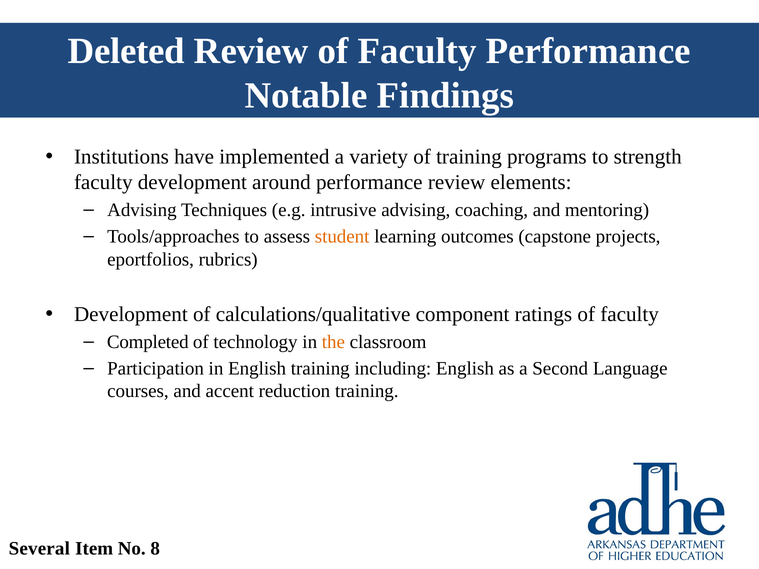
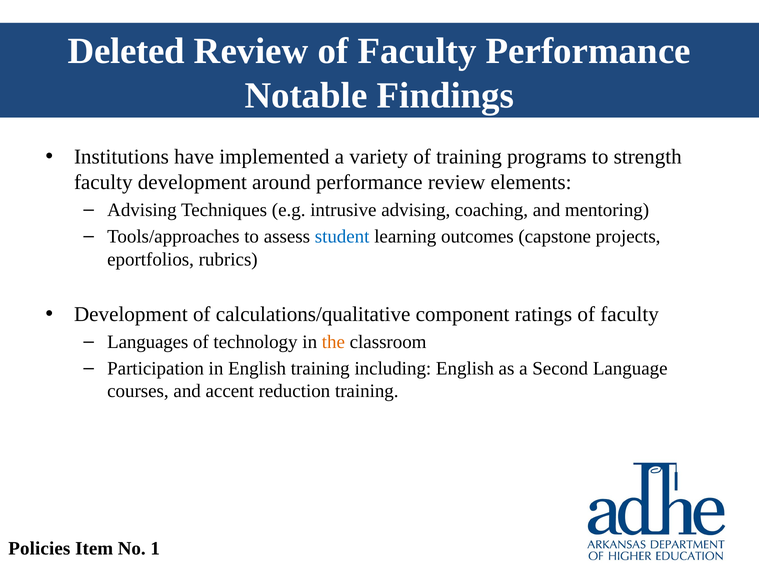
student colour: orange -> blue (342, 237)
Completed: Completed -> Languages (148, 342)
Several: Several -> Policies (39, 549)
8: 8 -> 1 (155, 549)
